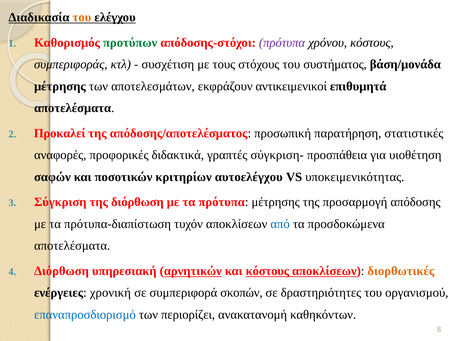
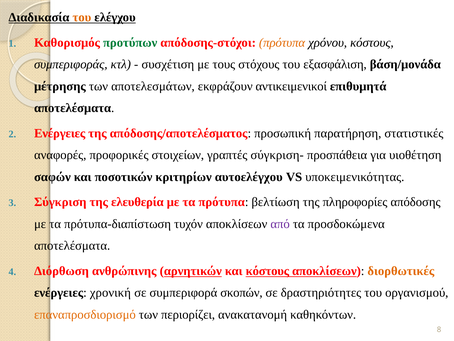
πρότυπα colour: purple -> orange (282, 43)
συστήματος: συστήματος -> εξασφάλιση (335, 64)
Προκαλεί: Προκαλεί -> Ενέργειες (60, 133)
διδακτικά: διδακτικά -> στοιχείων (178, 155)
της διόρθωση: διόρθωση -> ελευθερία (137, 202)
πρότυπα μέτρησης: μέτρησης -> βελτίωση (276, 202)
προσαρμογή: προσαρμογή -> πληροφορίες (355, 202)
από colour: blue -> purple (280, 224)
υπηρεσιακή: υπηρεσιακή -> ανθρώπινης (124, 271)
επαναπροσδιορισμό colour: blue -> orange (85, 314)
